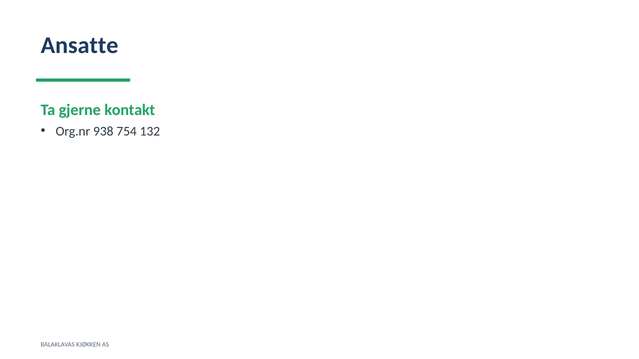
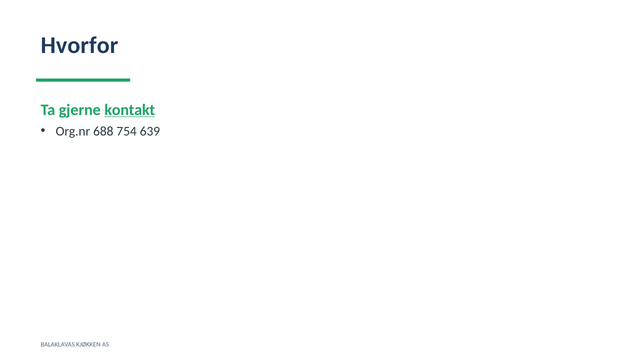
Ansatte: Ansatte -> Hvorfor (79, 46)
kontakt underline: none -> present (130, 110)
938: 938 -> 688 (103, 131)
132: 132 -> 639 (150, 131)
